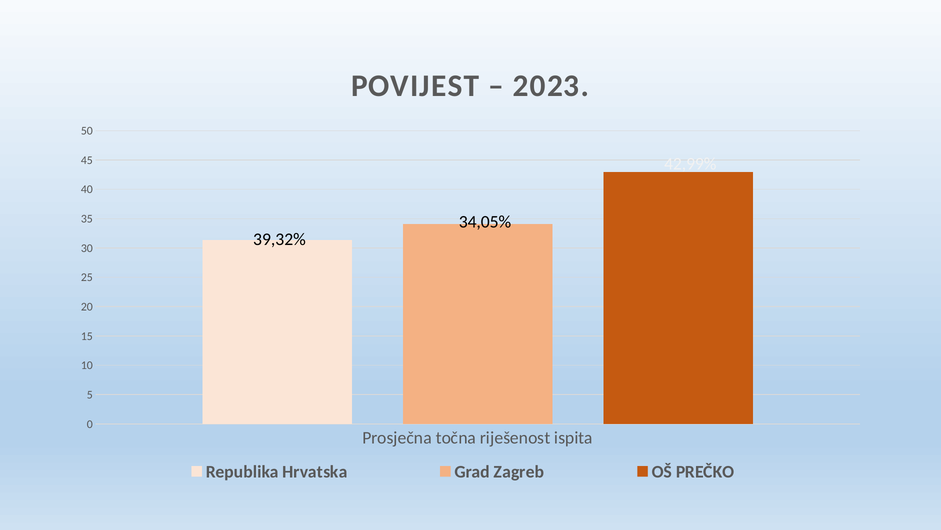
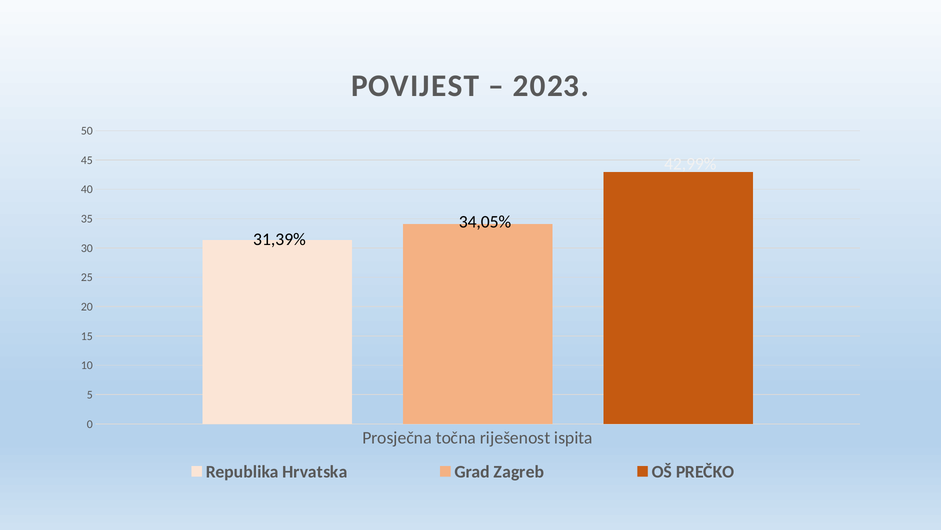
39,32%: 39,32% -> 31,39% (279, 239)
